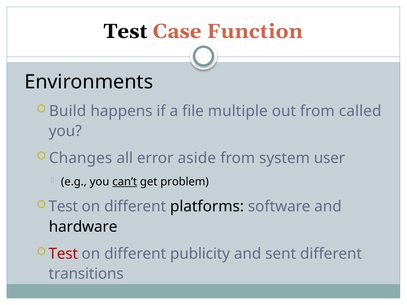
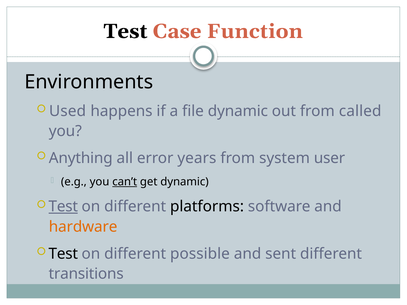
Build: Build -> Used (68, 111)
file multiple: multiple -> dynamic (238, 111)
Changes: Changes -> Anything (81, 158)
aside: aside -> years (197, 158)
get problem: problem -> dynamic (185, 182)
Test underline: none -> present (63, 207)
hardware colour: black -> orange (83, 227)
Test colour: red -> black (63, 254)
publicity: publicity -> possible (200, 254)
